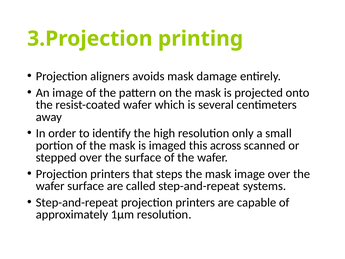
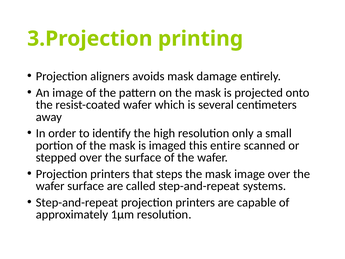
across: across -> entire (225, 145)
